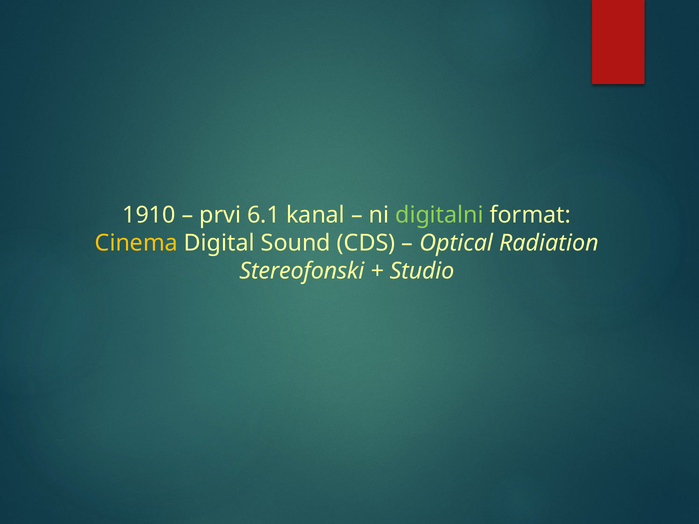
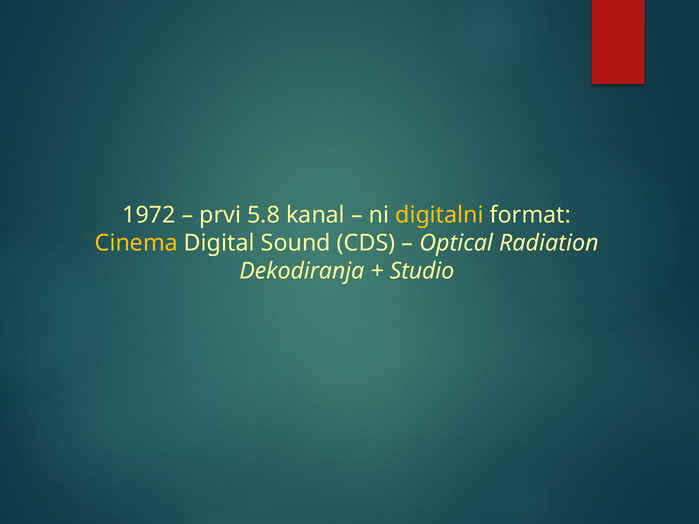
1910: 1910 -> 1972 (149, 215)
6.1: 6.1 -> 5.8 (264, 215)
digitalni colour: light green -> yellow (440, 215)
Stereofonski: Stereofonski -> Dekodiranja (302, 271)
